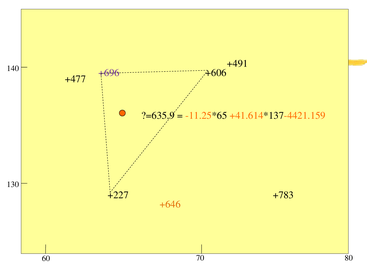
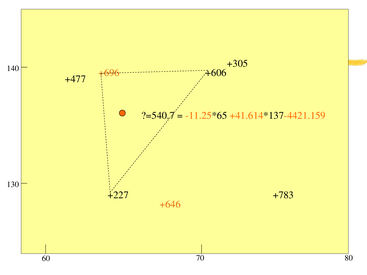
+491: +491 -> +305 (237, 64)
+696 colour: purple -> orange (109, 73)
?=635.9: ?=635.9 -> ?=540.7 (158, 116)
